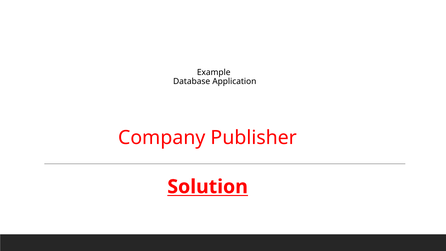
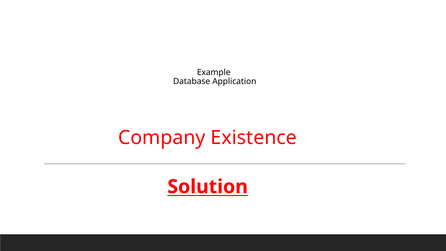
Publisher: Publisher -> Existence (254, 138)
